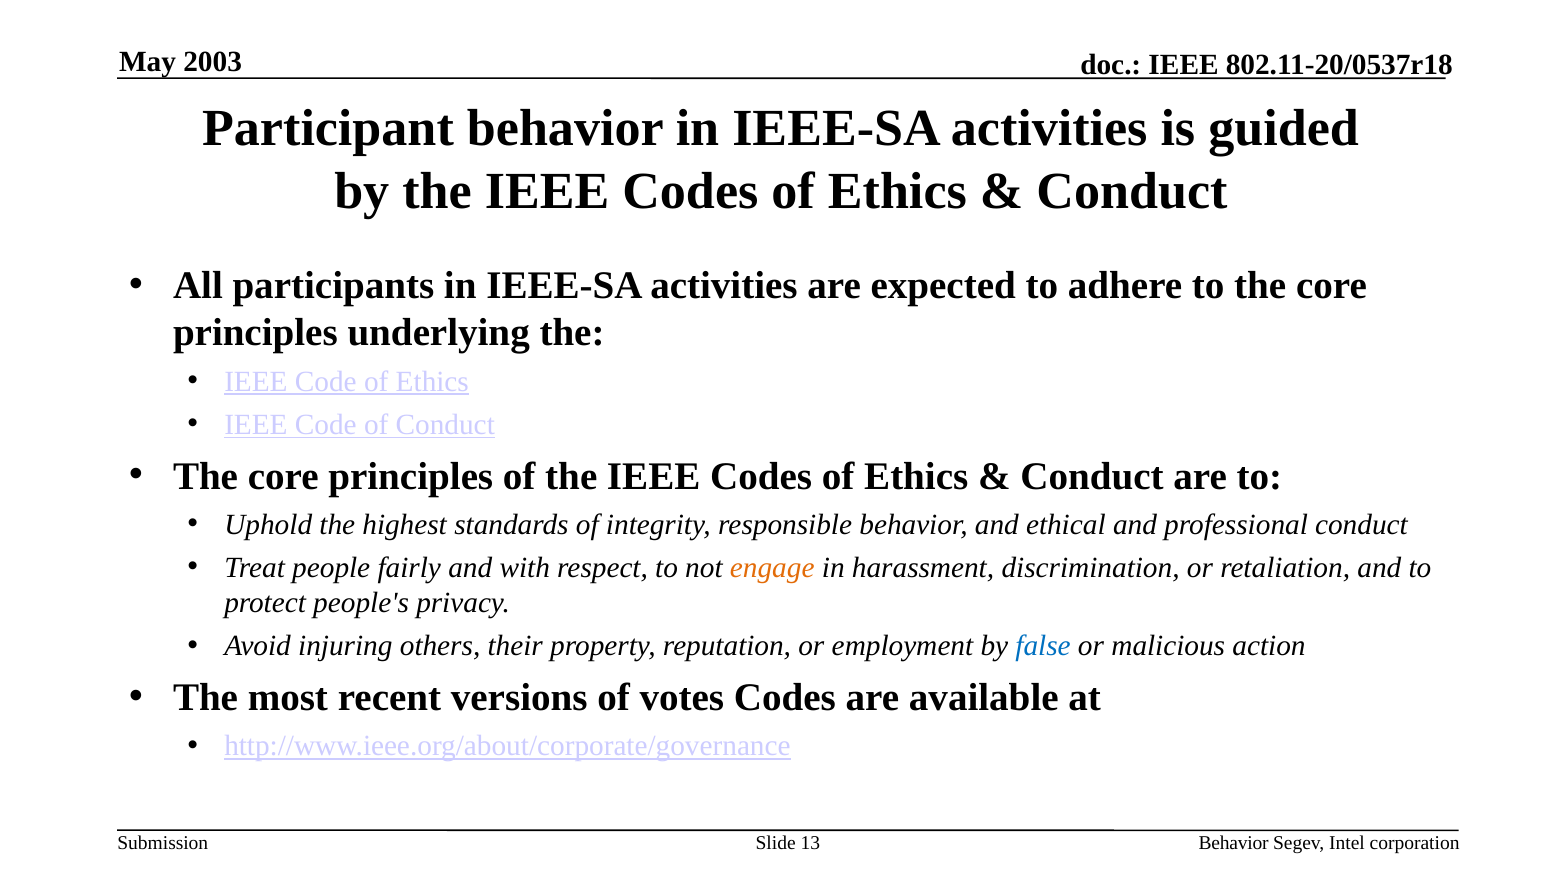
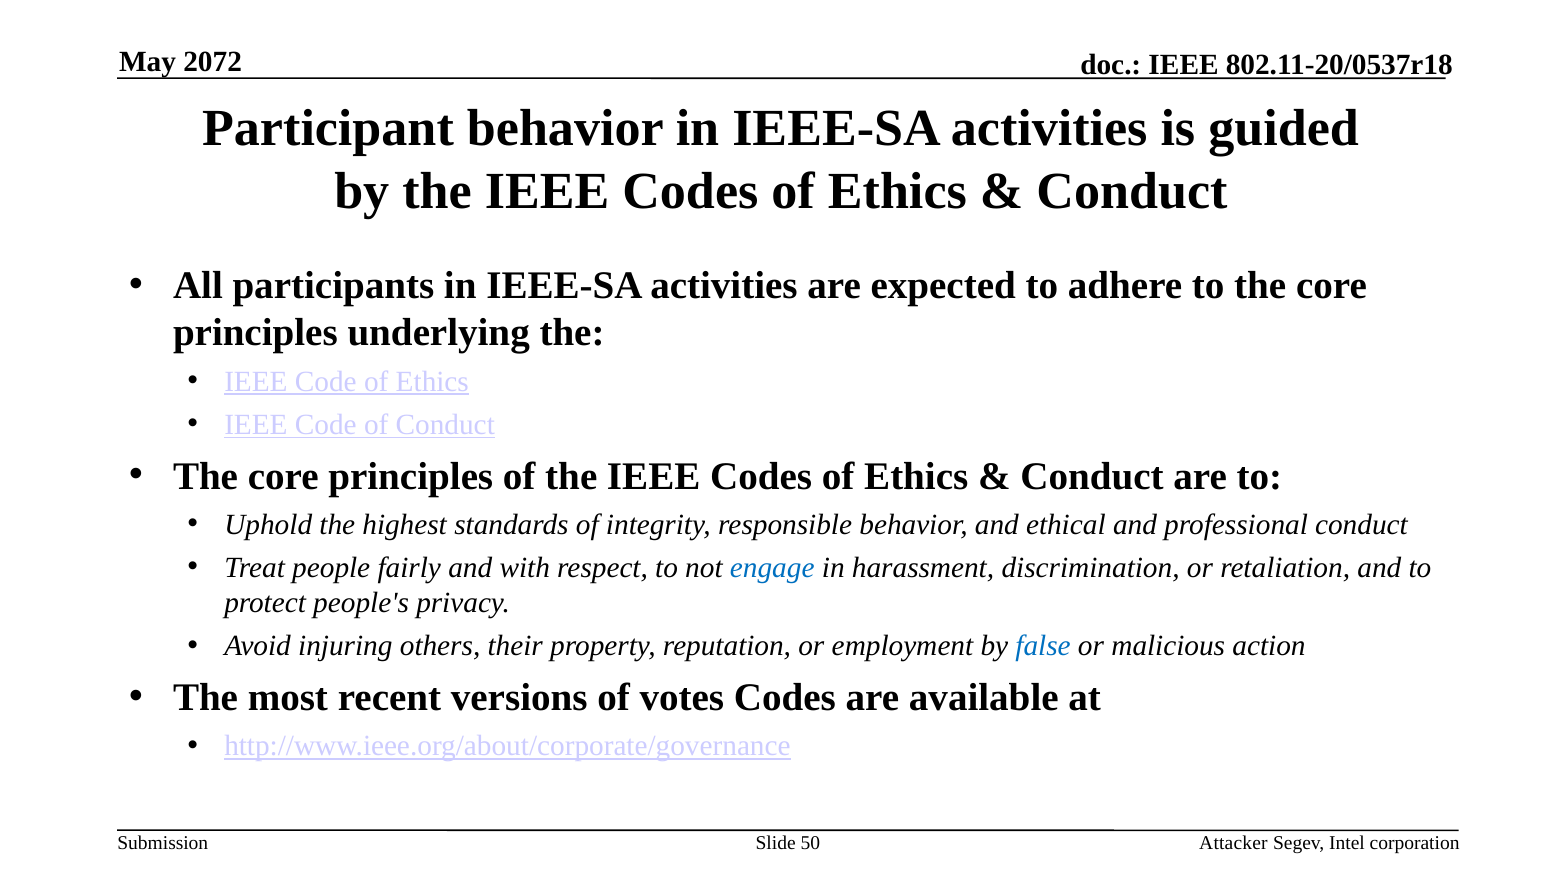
2003: 2003 -> 2072 (213, 62)
engage colour: orange -> blue (772, 568)
13: 13 -> 50 (810, 843)
Behavior: Behavior -> Attacker (1233, 843)
